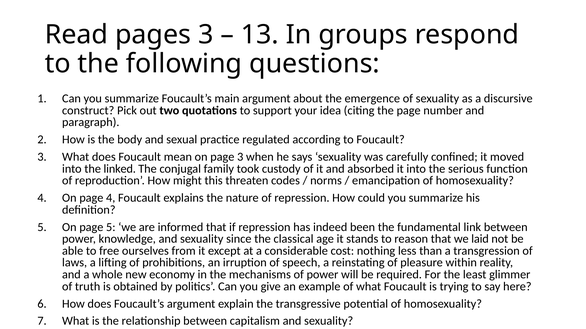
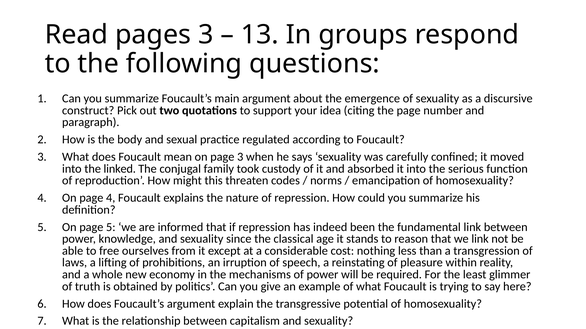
we laid: laid -> link (480, 239)
